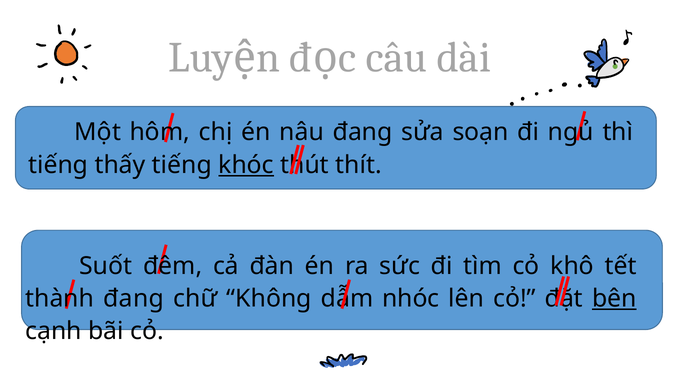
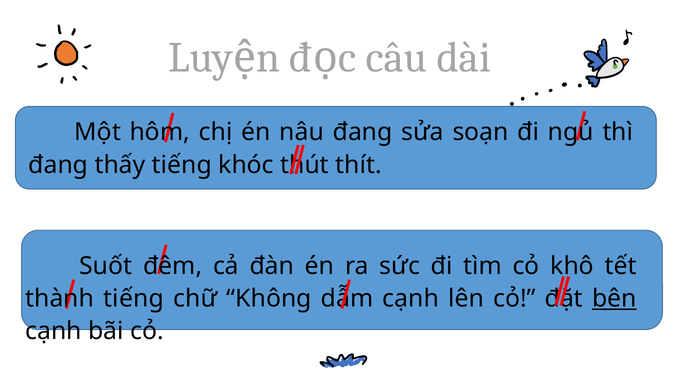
tiếng: tiếng -> đang (58, 165)
khóc underline: present -> none (246, 165)
thành đang: đang -> tiếng (134, 299)
nhóc: nhóc -> cạnh (411, 299)
